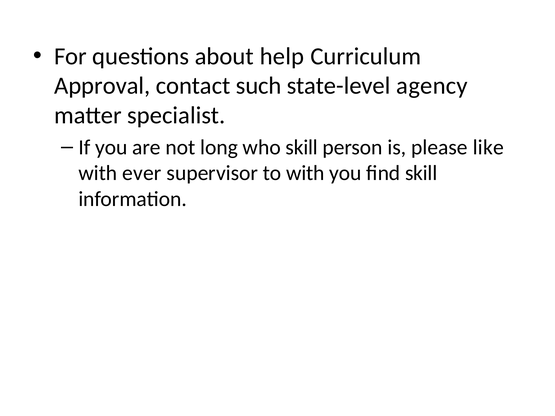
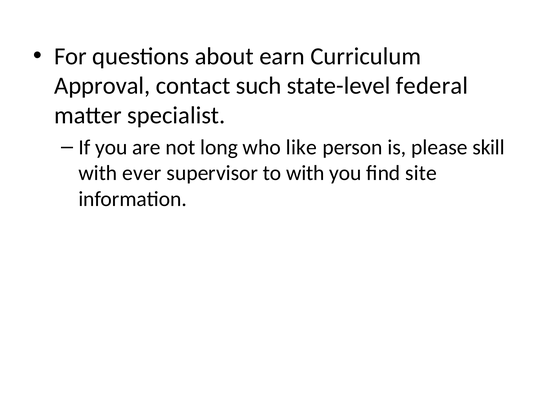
help: help -> earn (282, 56)
agency: agency -> federal (432, 86)
who skill: skill -> like (301, 147)
like: like -> skill (489, 147)
find skill: skill -> site (421, 173)
